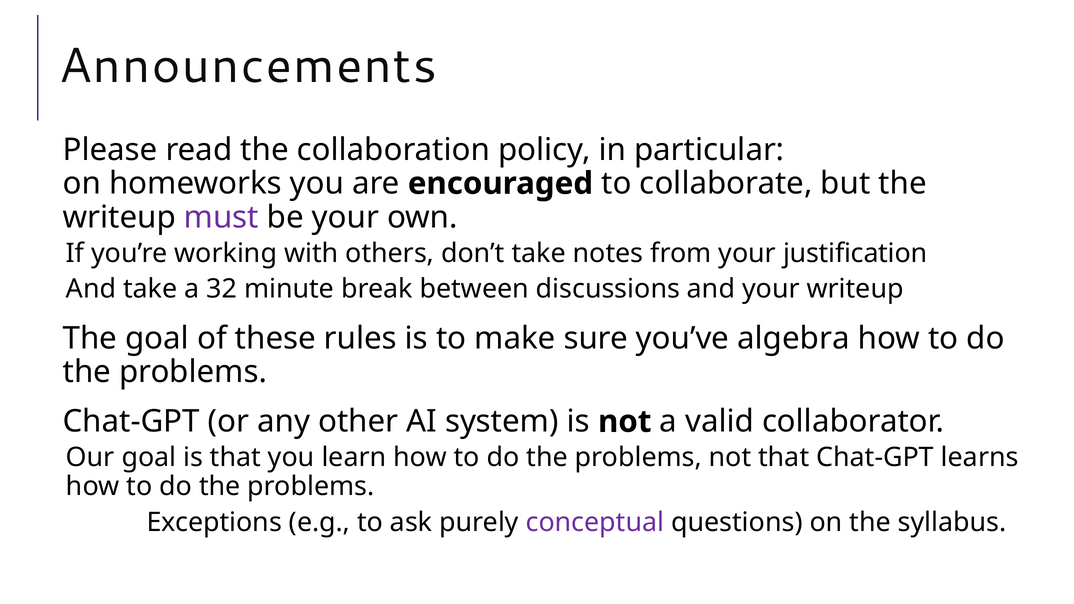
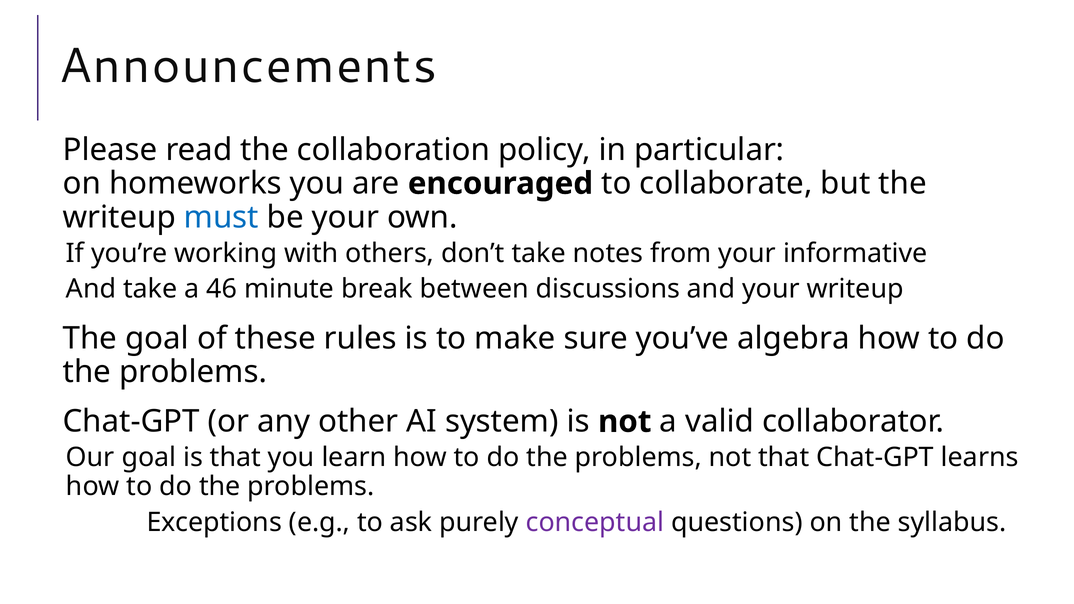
must colour: purple -> blue (221, 217)
justification: justification -> informative (855, 253)
32: 32 -> 46 (222, 289)
